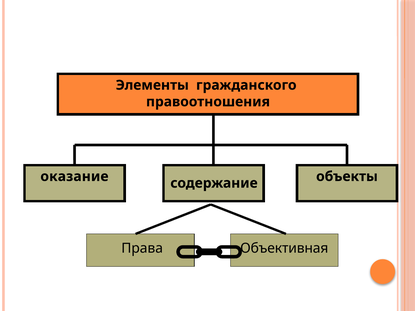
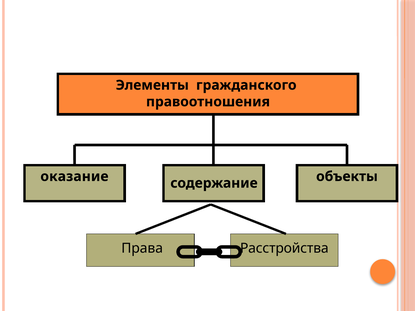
Объективная: Объективная -> Расстройства (284, 249)
